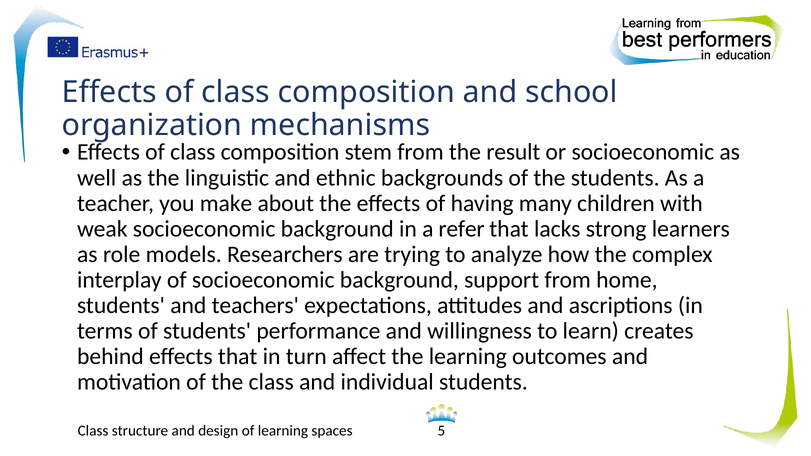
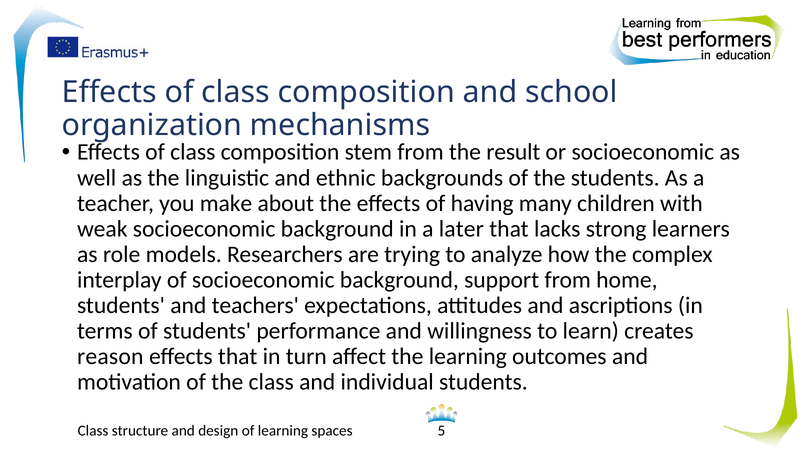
refer: refer -> later (461, 229)
behind: behind -> reason (110, 357)
